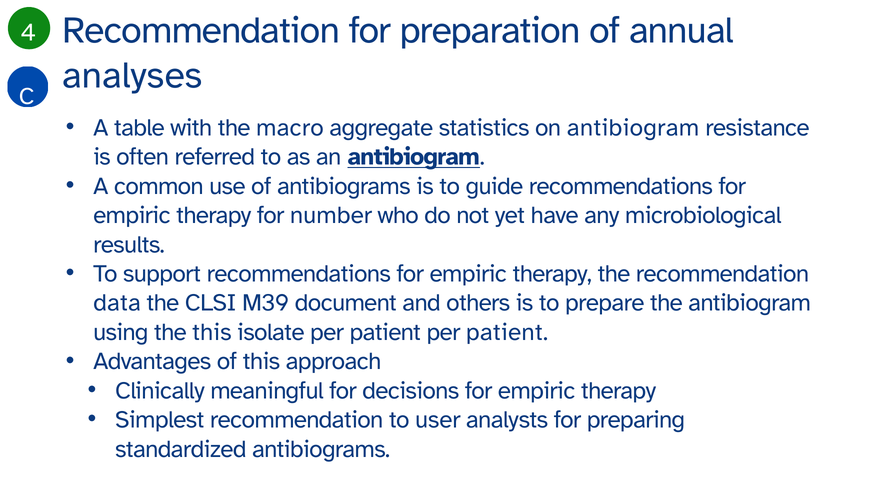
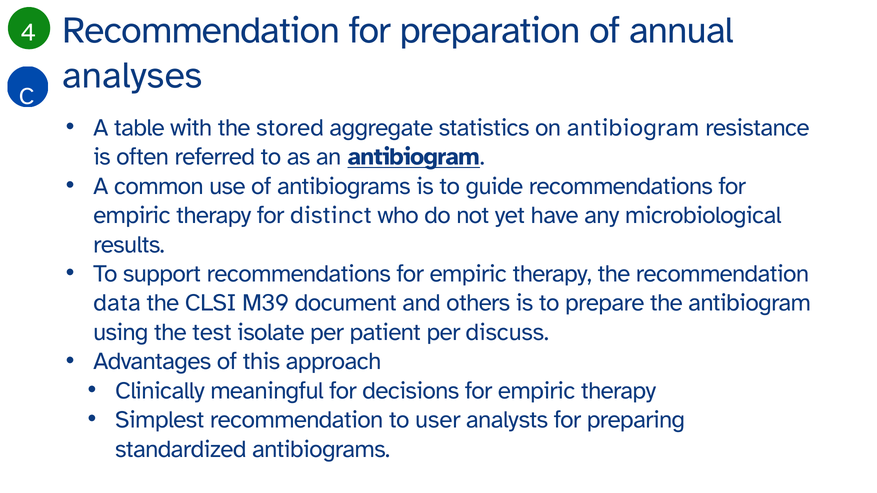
macro: macro -> stored (290, 128)
number: number -> distinct (331, 215)
the this: this -> test (212, 332)
patient per patient: patient -> discuss (507, 332)
